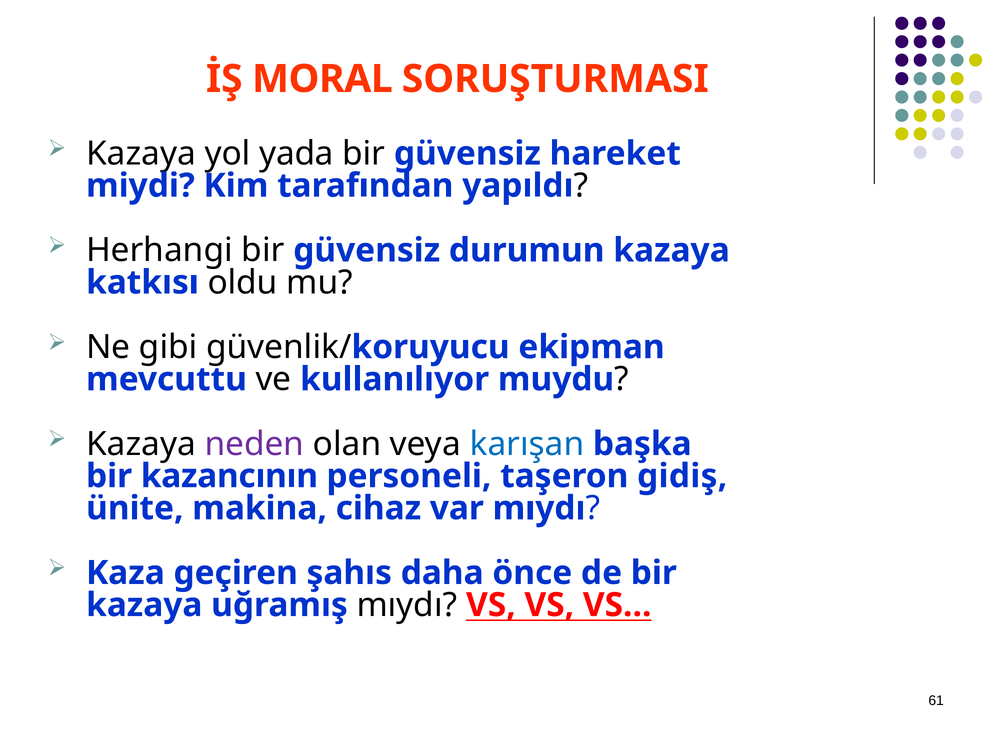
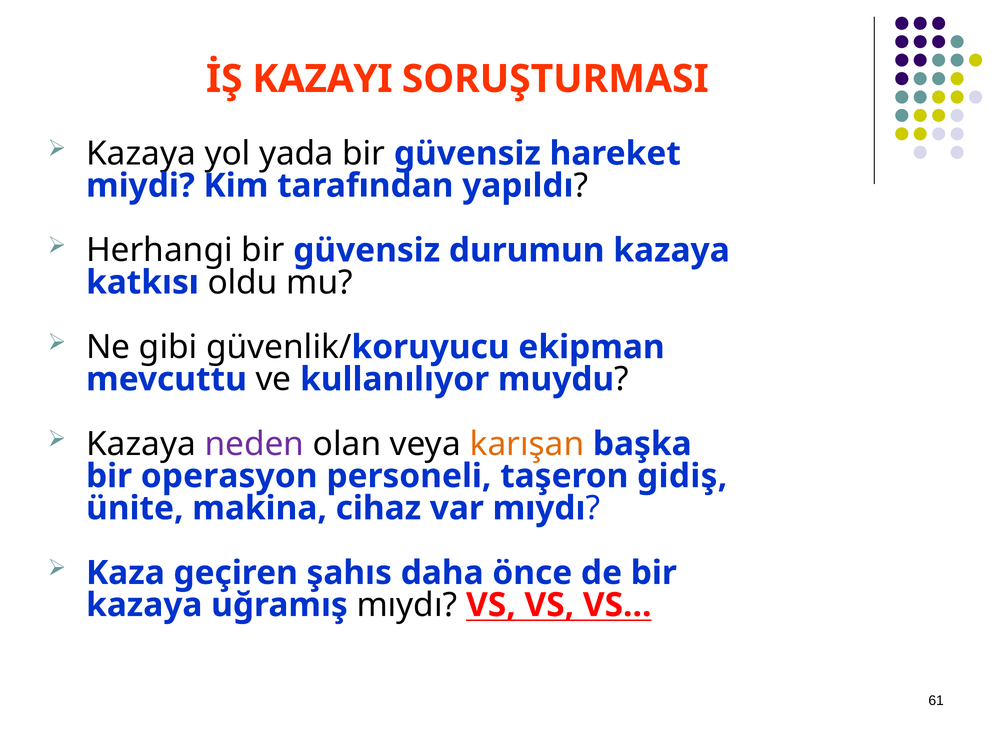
MORAL: MORAL -> KAZAYI (322, 79)
karışan colour: blue -> orange (527, 444)
kazancının: kazancının -> operasyon (229, 476)
